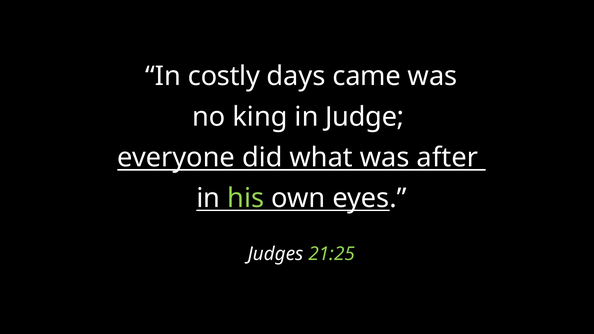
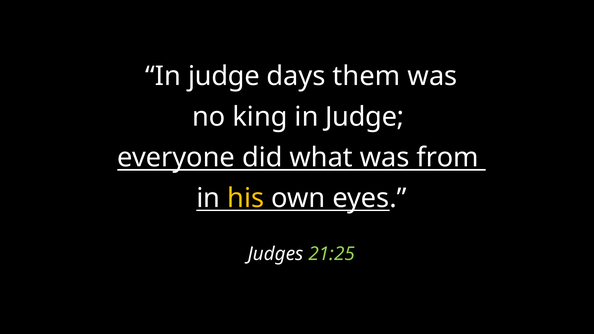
costly: costly -> judge (224, 76)
came: came -> them (366, 76)
after: after -> from (448, 158)
his colour: light green -> yellow (246, 198)
